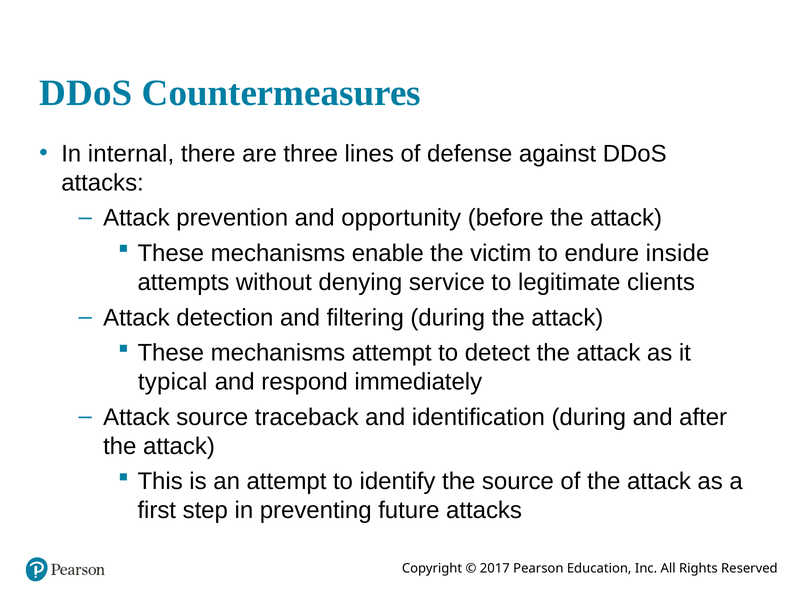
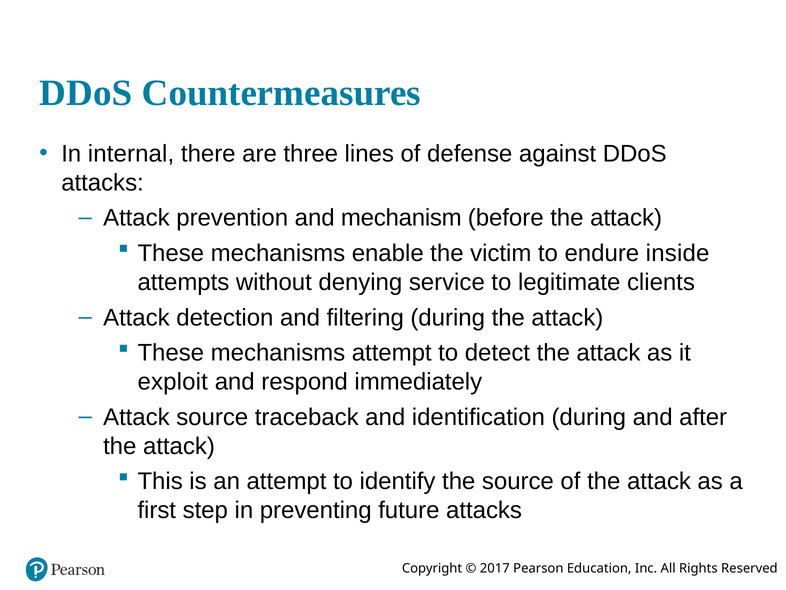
opportunity: opportunity -> mechanism (401, 218)
typical: typical -> exploit (173, 382)
